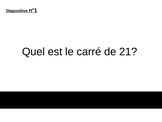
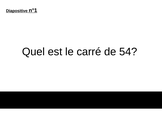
21: 21 -> 54 (128, 52)
